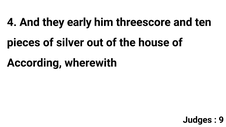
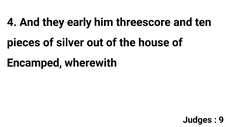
According: According -> Encamped (34, 63)
